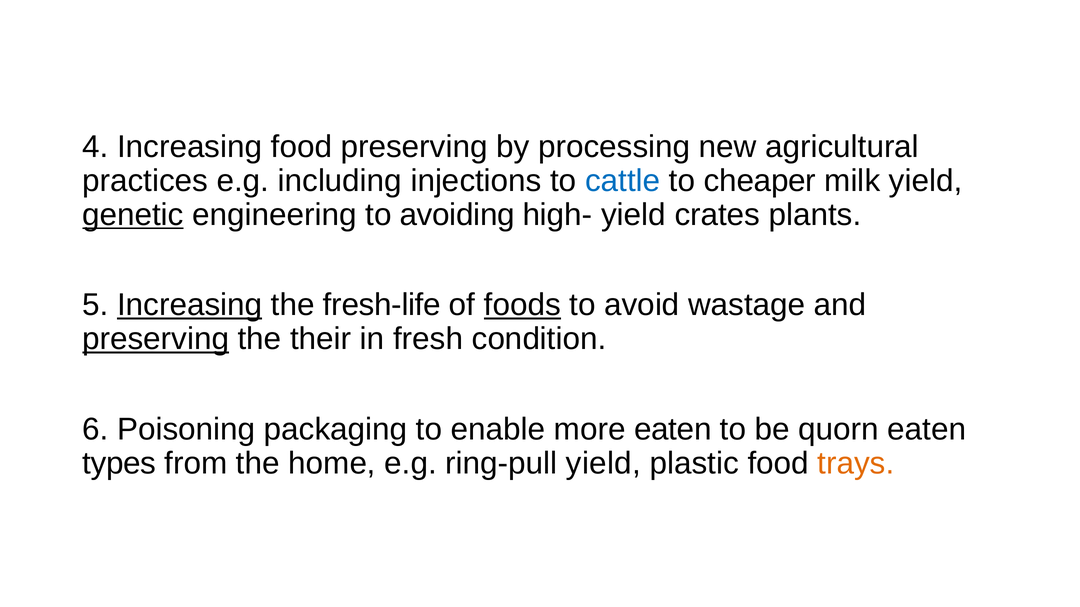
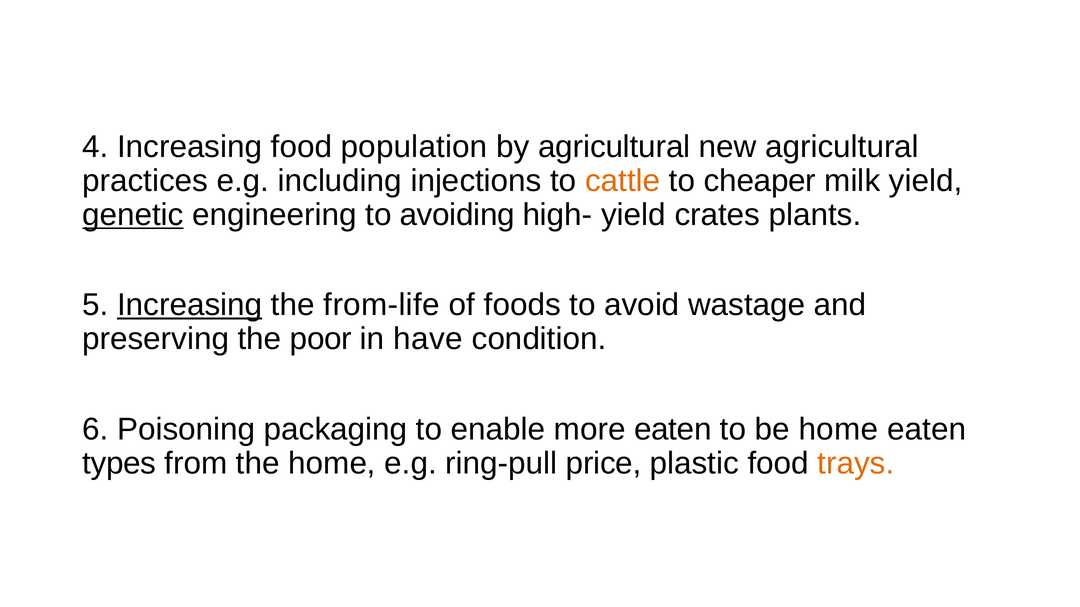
food preserving: preserving -> population (414, 147)
by processing: processing -> agricultural (614, 147)
cattle colour: blue -> orange (623, 181)
fresh-life: fresh-life -> from-life (382, 305)
foods underline: present -> none (522, 305)
preserving underline: present -> none (156, 339)
their: their -> poor (321, 339)
fresh: fresh -> have (428, 339)
be quorn: quorn -> home (838, 430)
ring-pull yield: yield -> price (604, 464)
